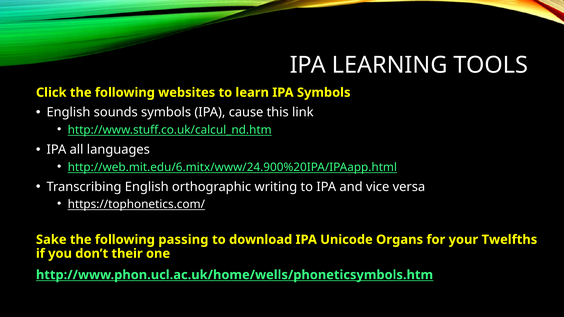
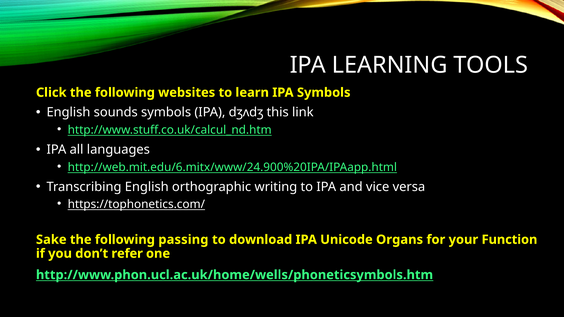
cause: cause -> dʒʌdʒ (246, 112)
Twelfths: Twelfths -> Function (509, 240)
their: their -> refer (127, 254)
